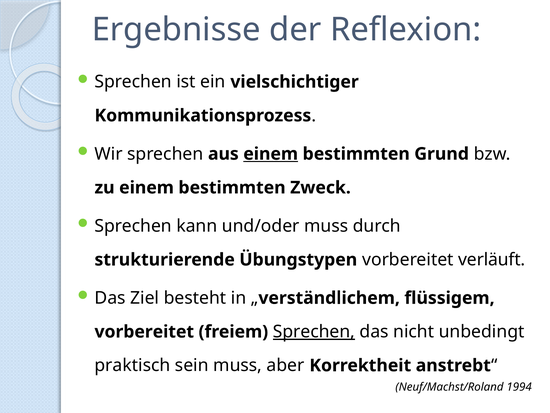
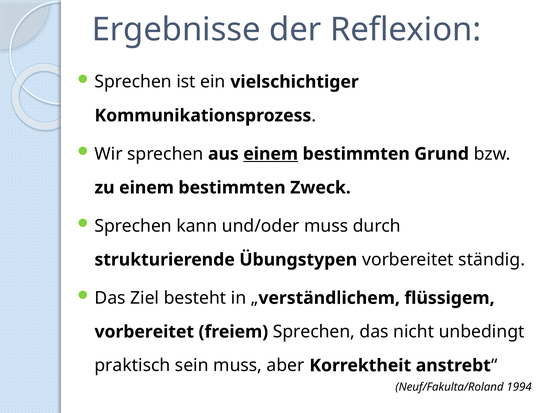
verläuft: verläuft -> ständig (492, 259)
Sprechen underline: present -> none (314, 331)
Neuf/Machst/Roland: Neuf/Machst/Roland -> Neuf/Fakulta/Roland (449, 387)
